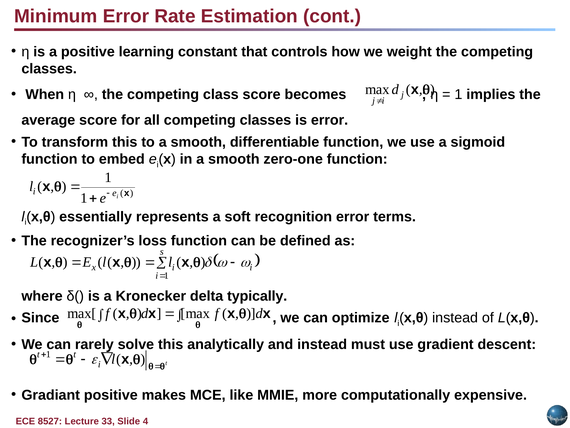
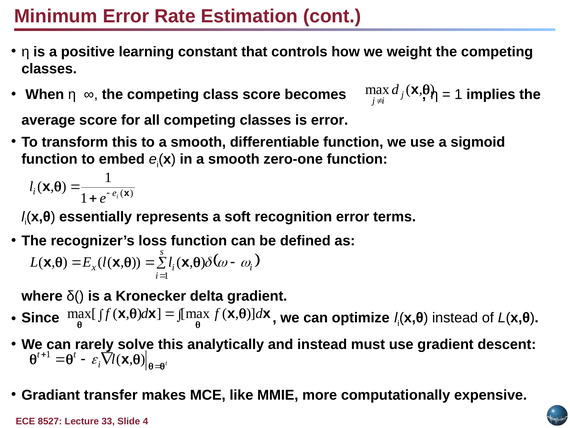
delta typically: typically -> gradient (257, 296)
Gradiant positive: positive -> transfer (111, 394)
